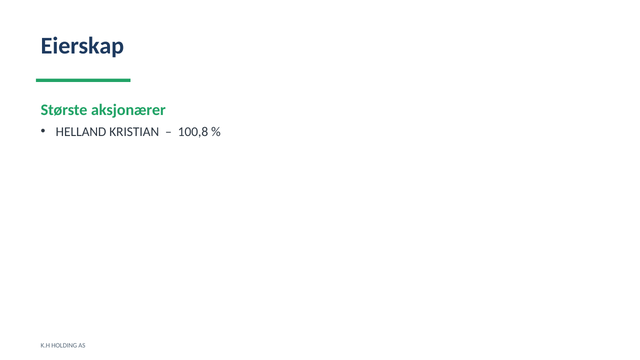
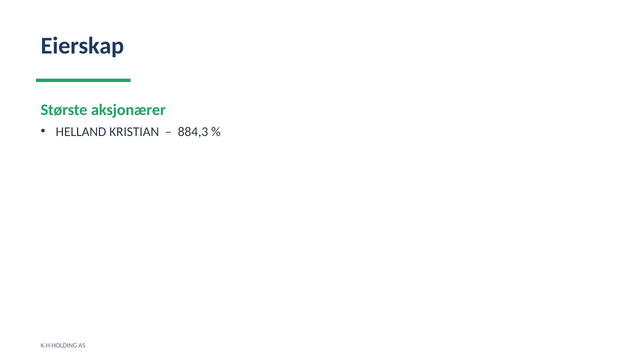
100,8: 100,8 -> 884,3 (193, 132)
